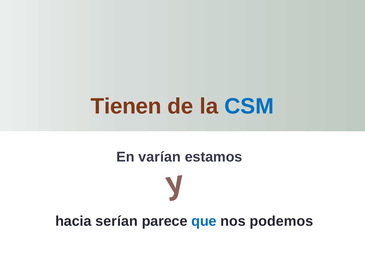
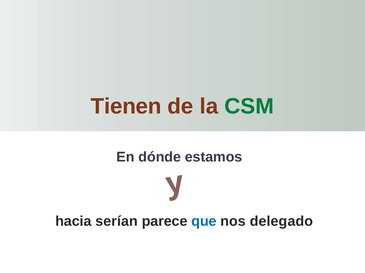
CSM colour: blue -> green (249, 107)
varían: varían -> dónde (160, 157)
podemos: podemos -> delegado (281, 222)
